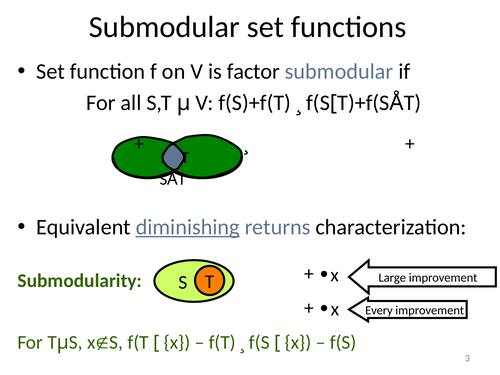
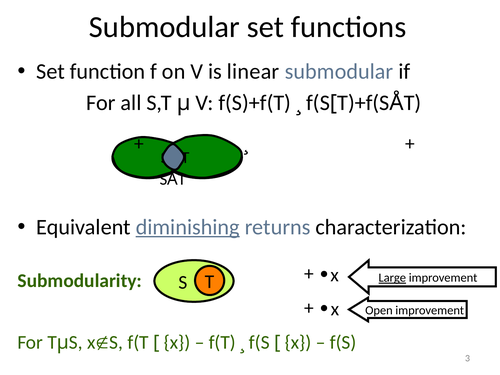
factor: factor -> linear (253, 72)
Large underline: none -> present (392, 278)
Every: Every -> Open (379, 310)
